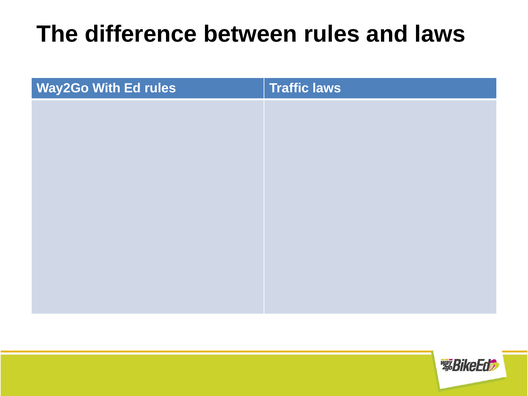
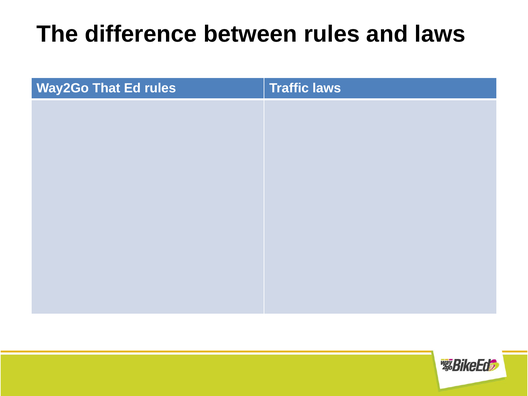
With: With -> That (106, 88)
